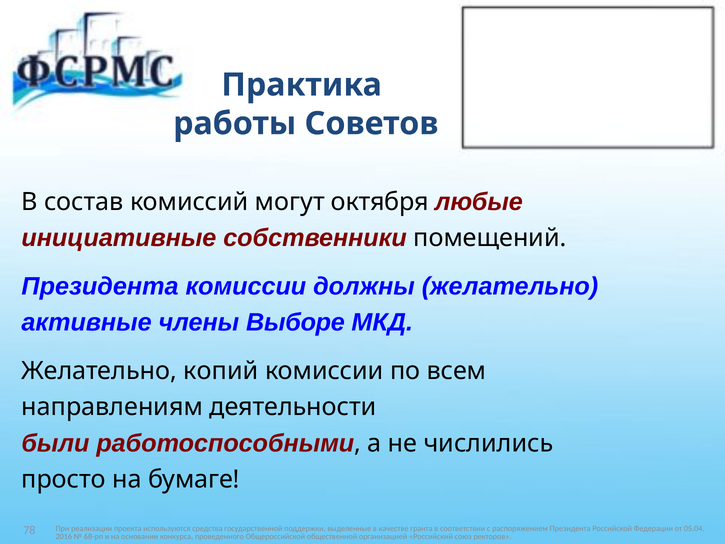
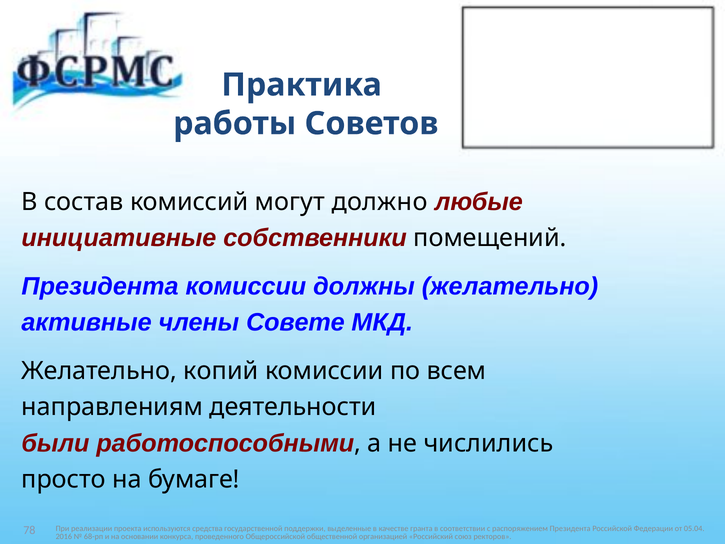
октября: октября -> должно (380, 202)
Выборе: Выборе -> Совете (295, 322)
